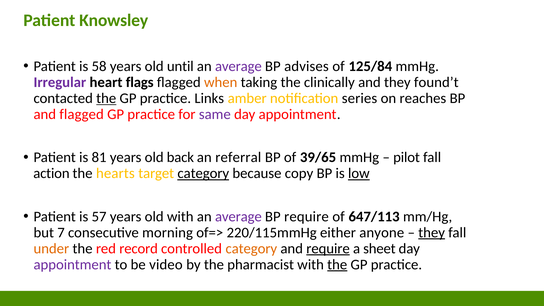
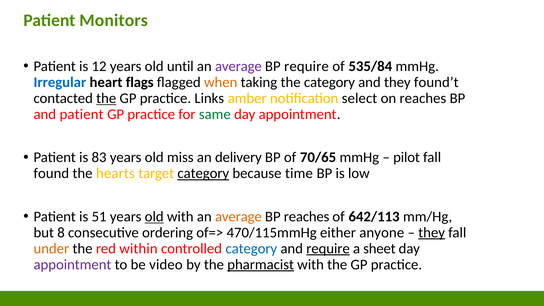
Knowsley: Knowsley -> Monitors (114, 20)
58: 58 -> 12 (99, 66)
BP advises: advises -> require (306, 66)
125/84: 125/84 -> 535/84 (370, 66)
Irregular colour: purple -> blue (60, 82)
the clinically: clinically -> category (329, 82)
series: series -> select (360, 98)
and flagged: flagged -> patient (82, 114)
same colour: purple -> green (215, 114)
81: 81 -> 83 (99, 157)
back: back -> miss (180, 157)
referral: referral -> delivery (238, 157)
39/65: 39/65 -> 70/65 (318, 157)
action: action -> found (51, 173)
copy: copy -> time (299, 173)
low underline: present -> none (359, 173)
57: 57 -> 51 (99, 217)
old underline: none -> present (154, 217)
average colour: purple -> orange (238, 217)
BP require: require -> reaches (307, 217)
647/113: 647/113 -> 642/113 (374, 217)
7: 7 -> 8 (61, 233)
morning: morning -> ordering (168, 233)
220/115mmHg: 220/115mmHg -> 470/115mmHg (272, 233)
record: record -> within (138, 249)
category colour: orange -> blue (251, 249)
pharmacist underline: none -> present (261, 264)
the underline: present -> none (337, 264)
